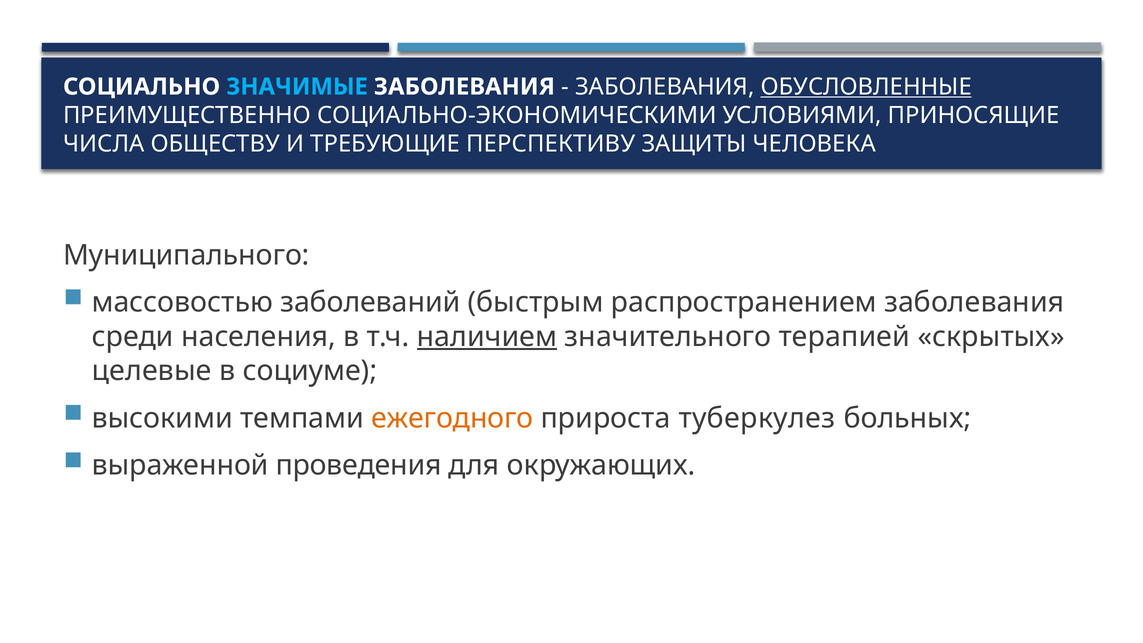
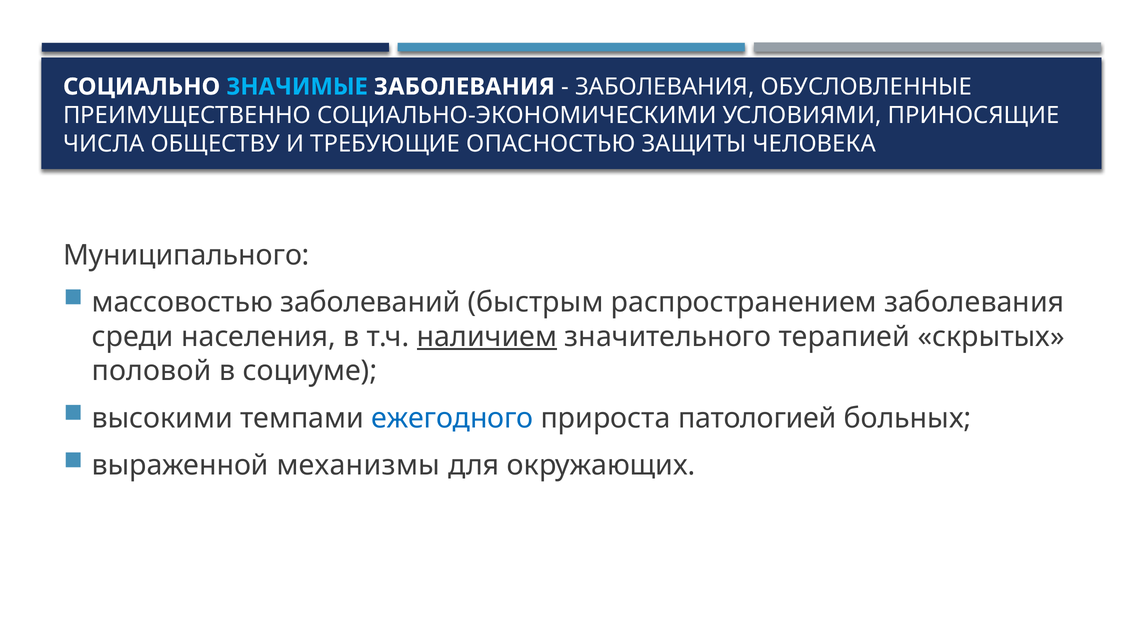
ОБУСЛОВЛЕННЫЕ underline: present -> none (866, 87)
ПЕРСПЕКТИВУ: ПЕРСПЕКТИВУ -> ОПАСНОСТЬЮ (551, 144)
целевые: целевые -> половой (152, 371)
ежегодного colour: orange -> blue (452, 418)
туберкулез: туберкулез -> патологией (757, 418)
проведения: проведения -> механизмы (358, 465)
